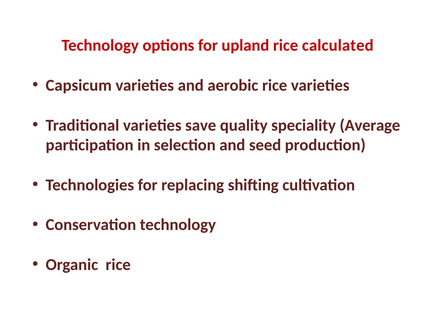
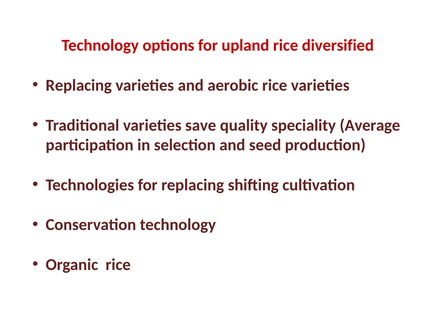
calculated: calculated -> diversified (338, 45)
Capsicum: Capsicum -> Replacing (79, 85)
